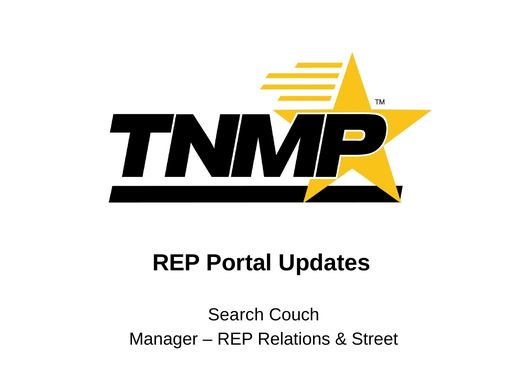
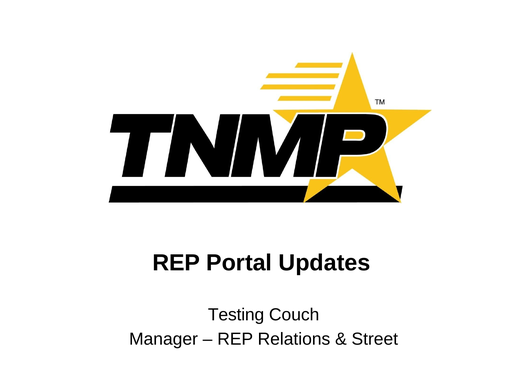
Search: Search -> Testing (236, 315)
